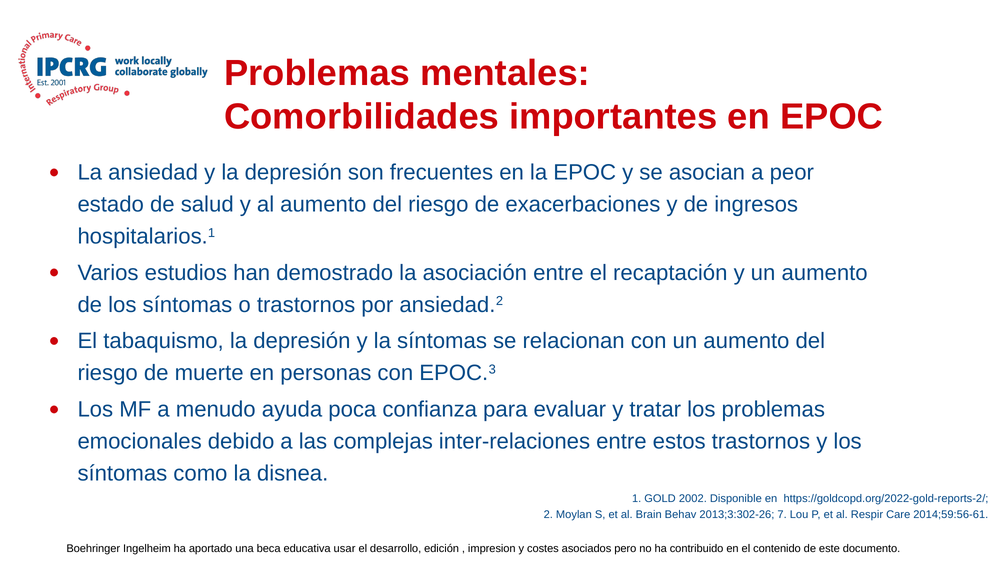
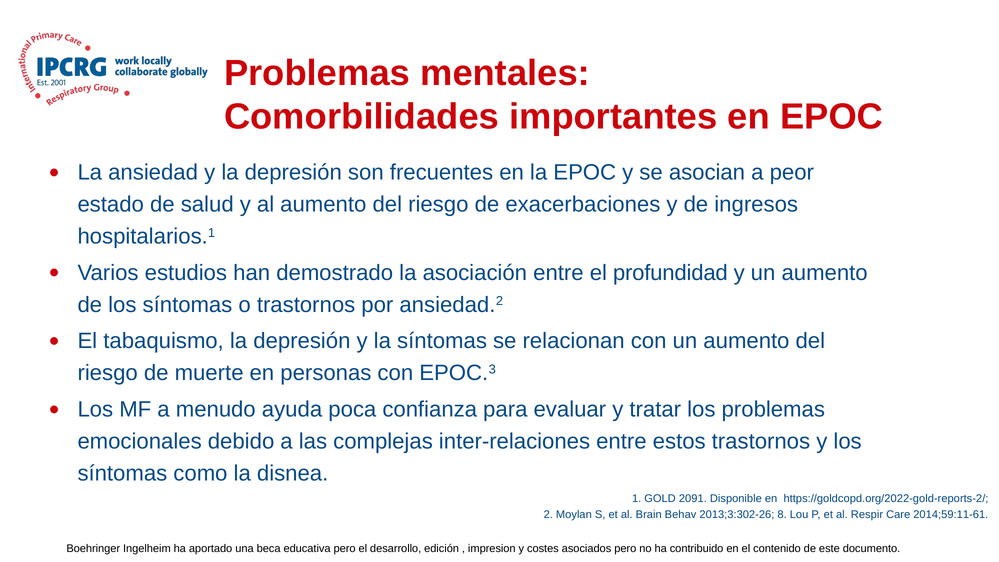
recaptación: recaptación -> profundidad (670, 273)
2002: 2002 -> 2091 (693, 499)
7: 7 -> 8 (782, 515)
2014;59:56-61: 2014;59:56-61 -> 2014;59:11-61 (951, 515)
usar: usar -> pero (345, 549)
